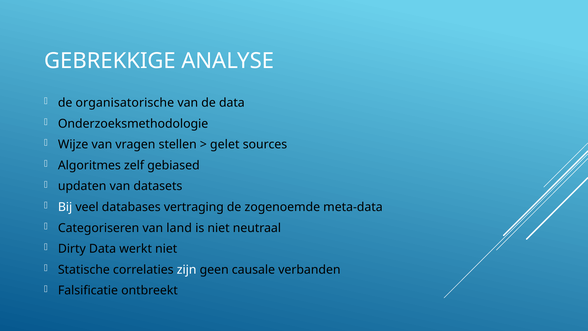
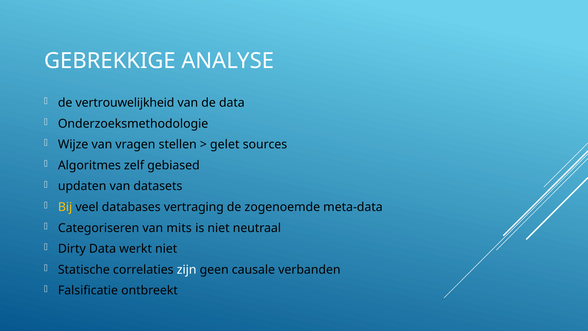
organisatorische: organisatorische -> vertrouwelijkheid (125, 103)
Bij colour: white -> yellow (65, 207)
land: land -> mits (179, 228)
